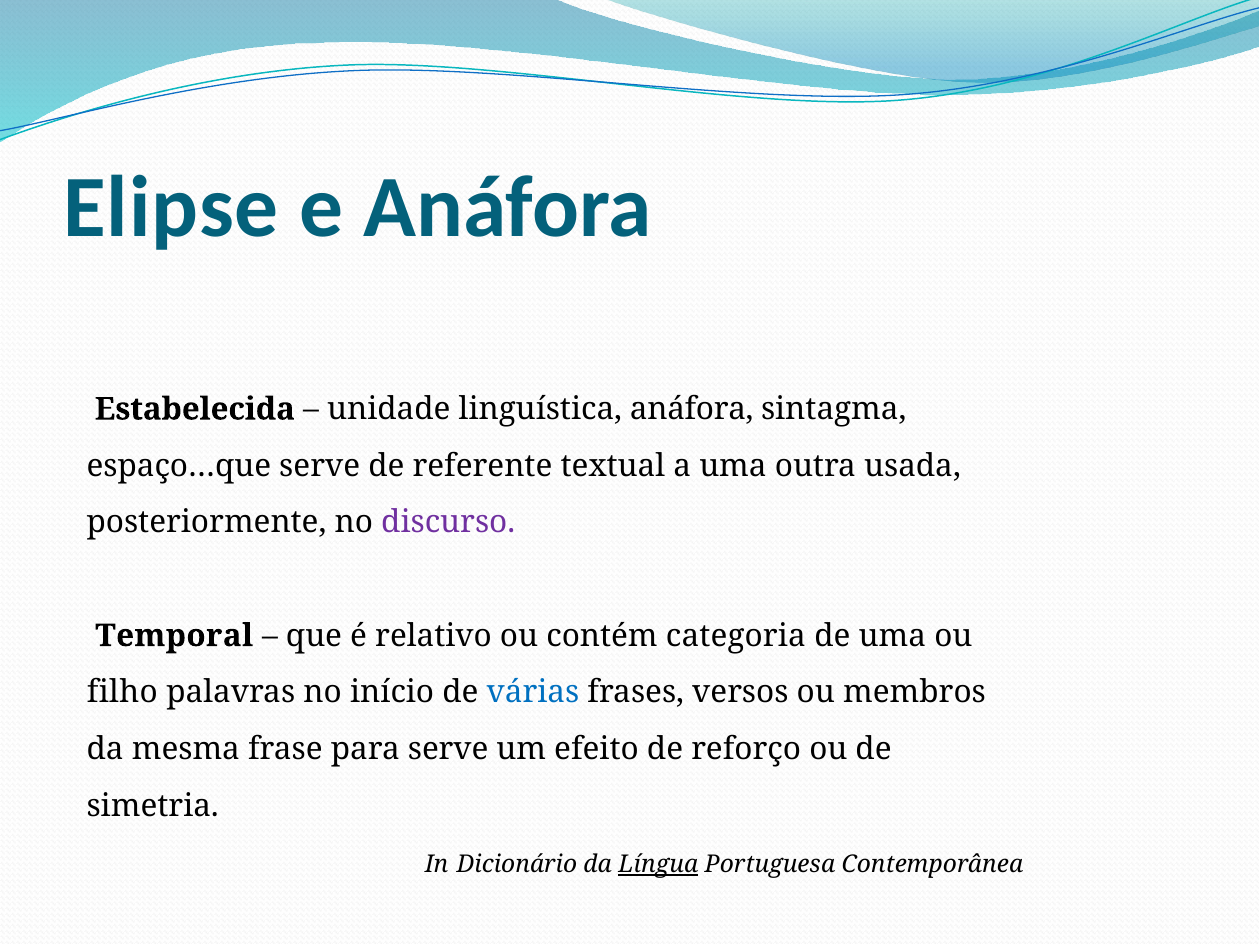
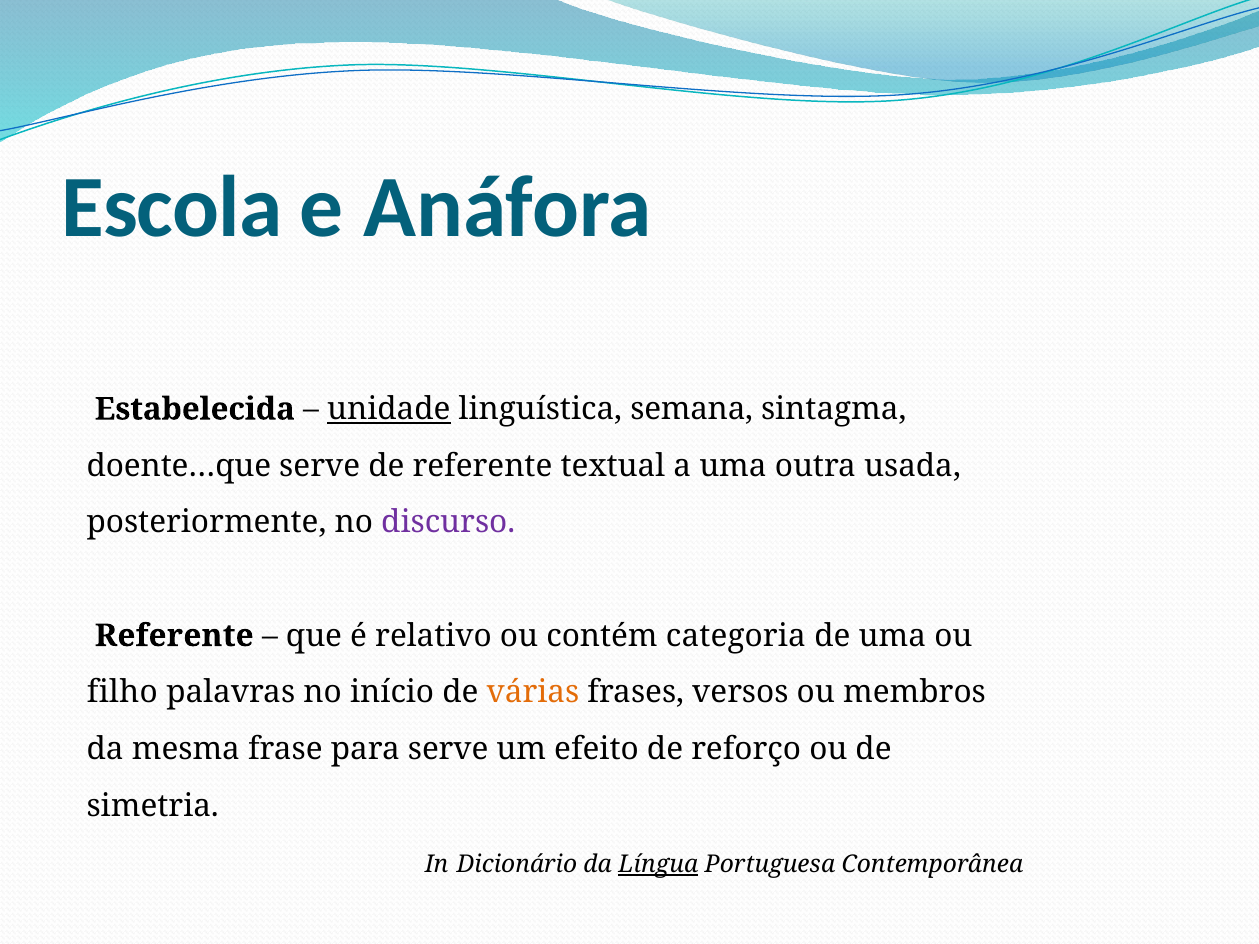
Elipse: Elipse -> Escola (172, 208)
unidade underline: none -> present (389, 409)
linguística anáfora: anáfora -> semana (692, 409)
espaço…que: espaço…que -> doente…que (179, 466)
Temporal: Temporal -> Referente (174, 636)
várias colour: blue -> orange (533, 693)
